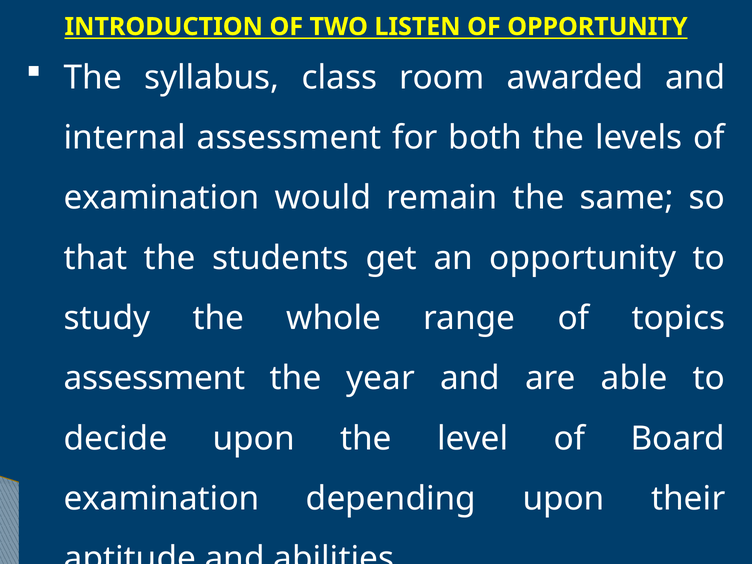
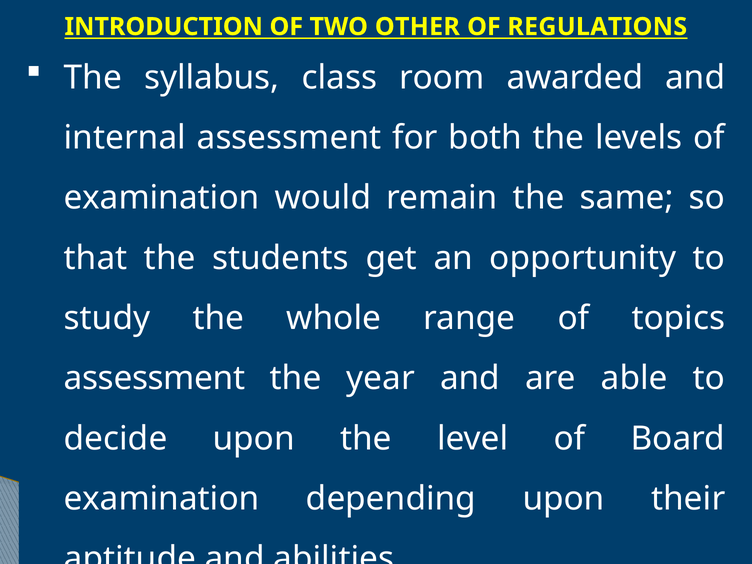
LISTEN: LISTEN -> OTHER (417, 27)
OF OPPORTUNITY: OPPORTUNITY -> REGULATIONS (597, 27)
